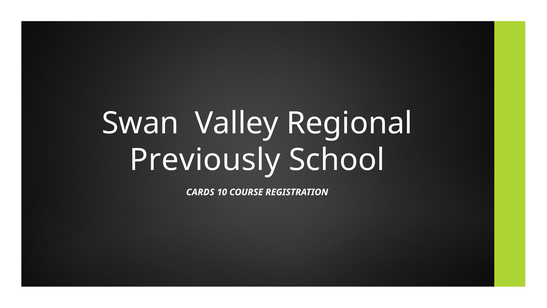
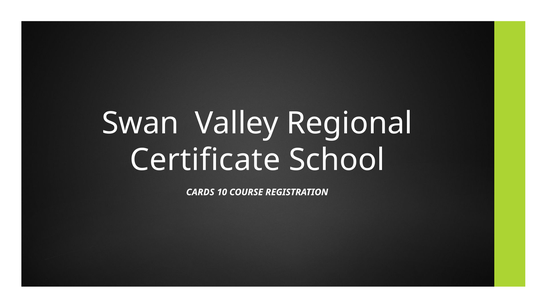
Previously: Previously -> Certificate (205, 160)
